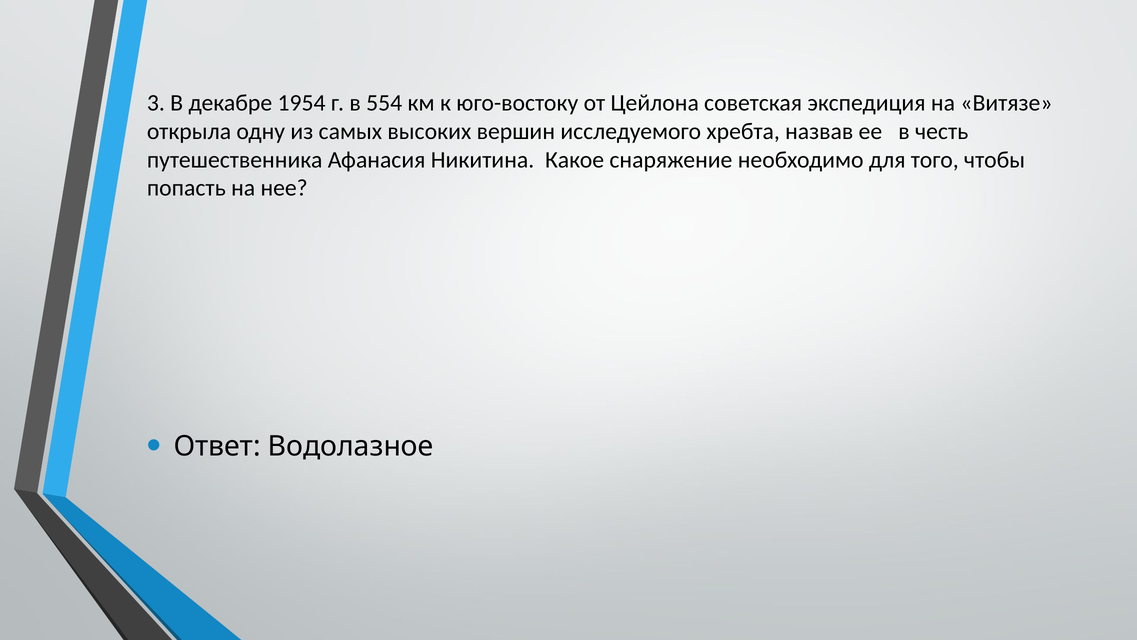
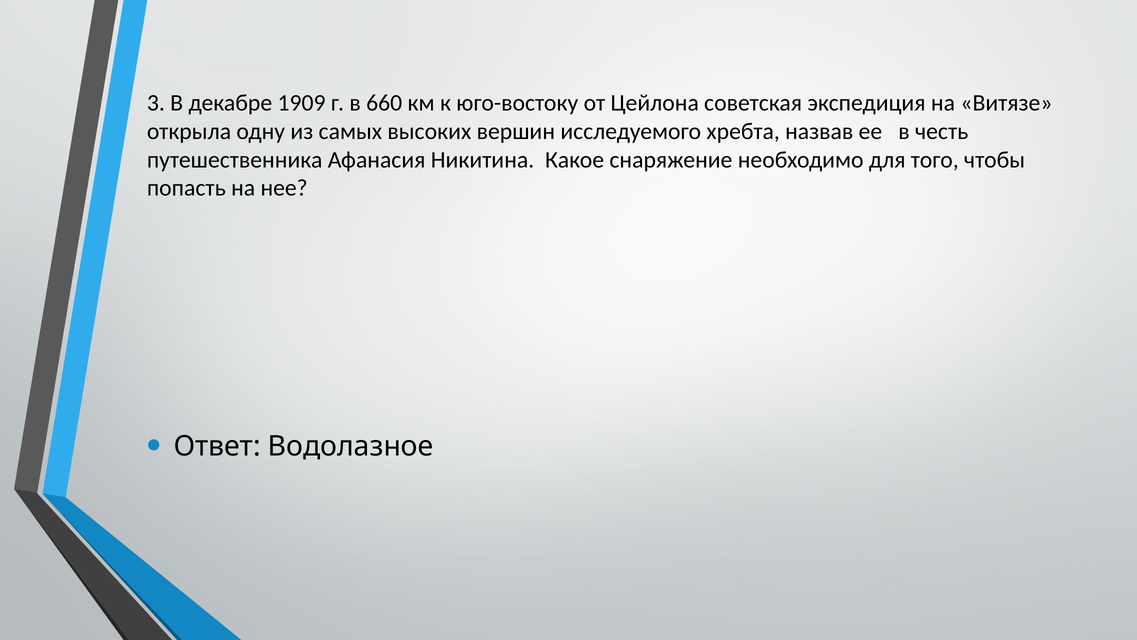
1954: 1954 -> 1909 (302, 103)
554: 554 -> 660 (384, 103)
